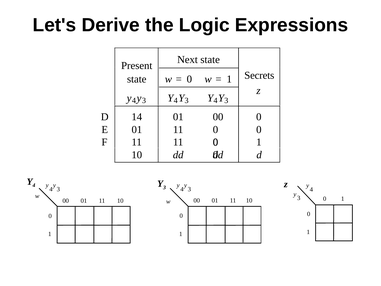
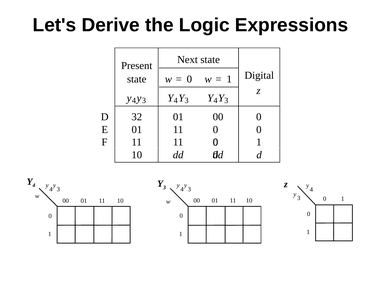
Secrets: Secrets -> Digital (259, 75)
14: 14 -> 32 (137, 117)
